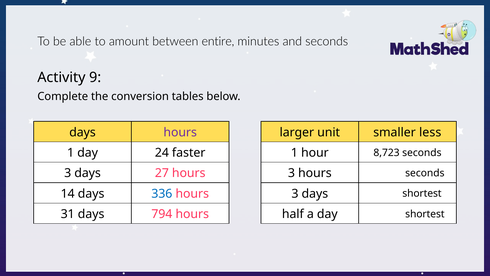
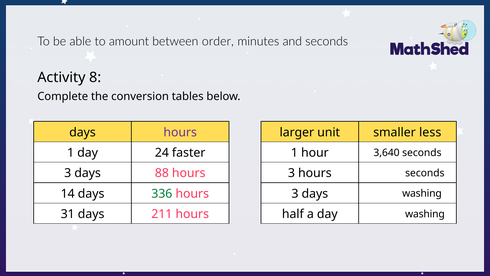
entire: entire -> order (218, 41)
9: 9 -> 8 (95, 77)
8,723: 8,723 -> 3,640 (387, 152)
27: 27 -> 88 (162, 173)
336 colour: blue -> green (162, 193)
2,880 shortest: shortest -> washing (422, 193)
794: 794 -> 211 (162, 214)
43,200 shortest: shortest -> washing (425, 214)
